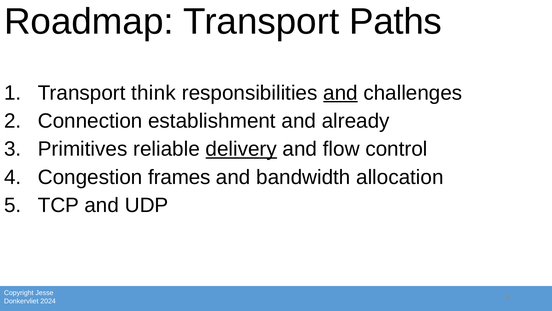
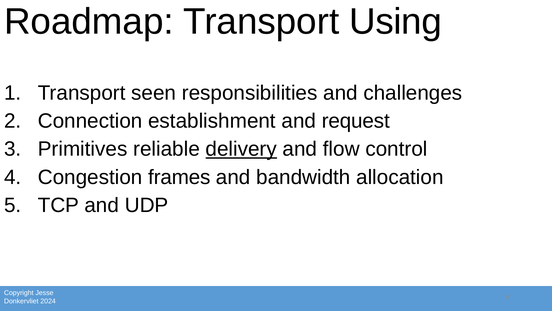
Paths: Paths -> Using (396, 22)
think: think -> seen (154, 93)
and underline: present -> none (340, 93)
already: already -> request (356, 121)
